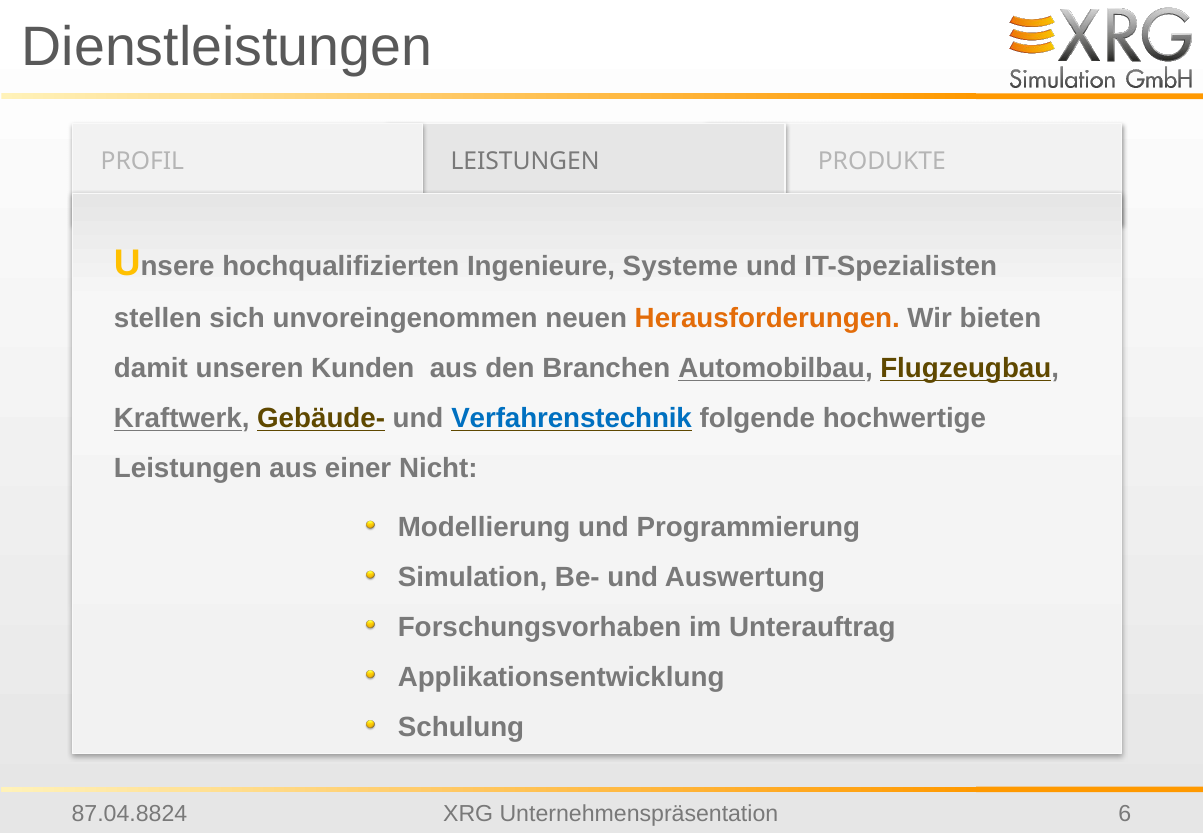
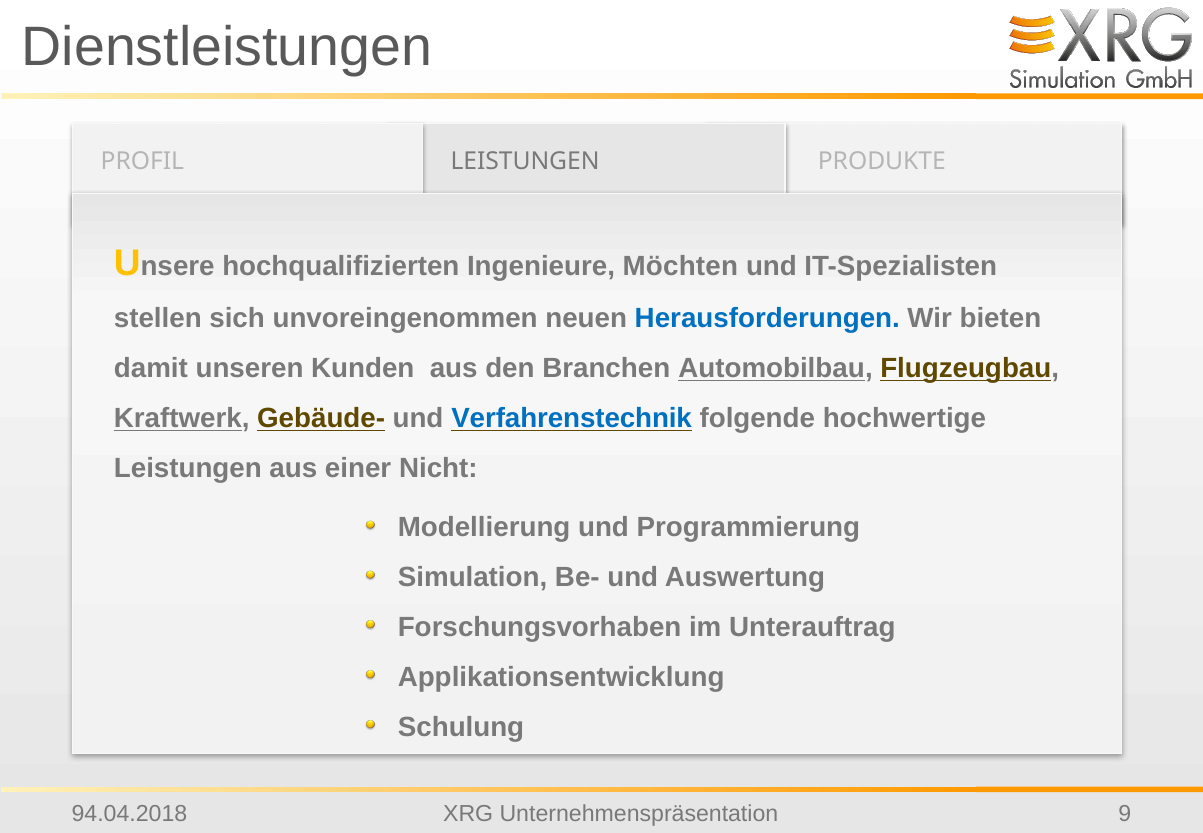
Systeme: Systeme -> Möchten (680, 266)
Herausforderungen colour: orange -> blue (767, 318)
87.04.8824: 87.04.8824 -> 94.04.2018 (129, 814)
6: 6 -> 9 (1125, 814)
